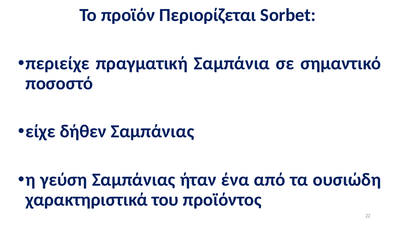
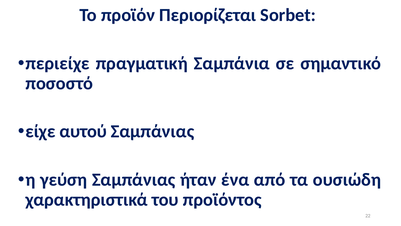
δήθεν: δήθεν -> αυτού (83, 131)
